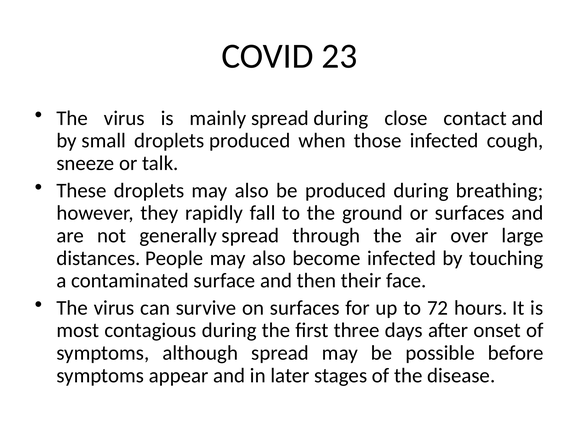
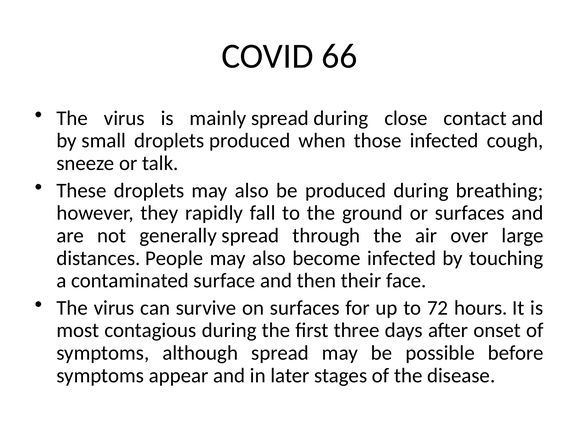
23: 23 -> 66 (340, 56)
